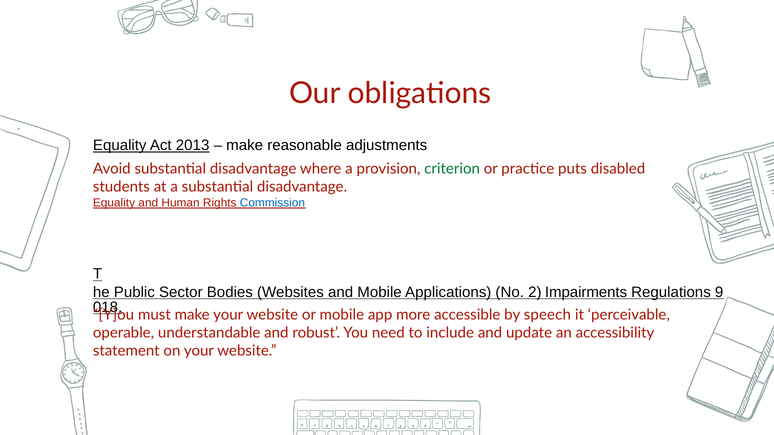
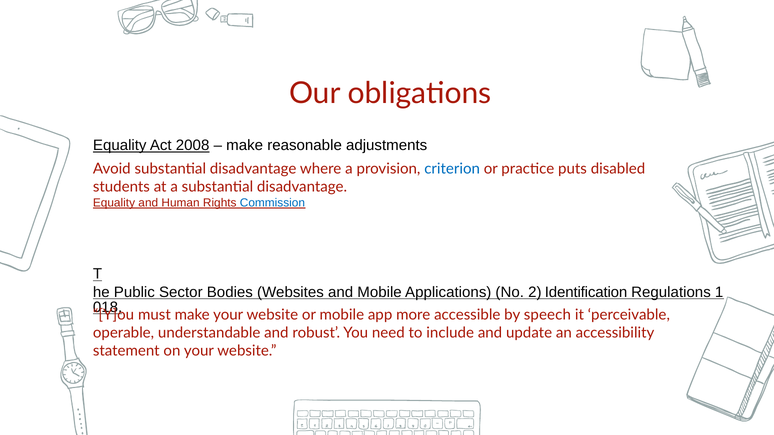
2013: 2013 -> 2008 (193, 145)
criterion colour: green -> blue (452, 169)
Impairments: Impairments -> Identification (586, 292)
9: 9 -> 1 (719, 292)
